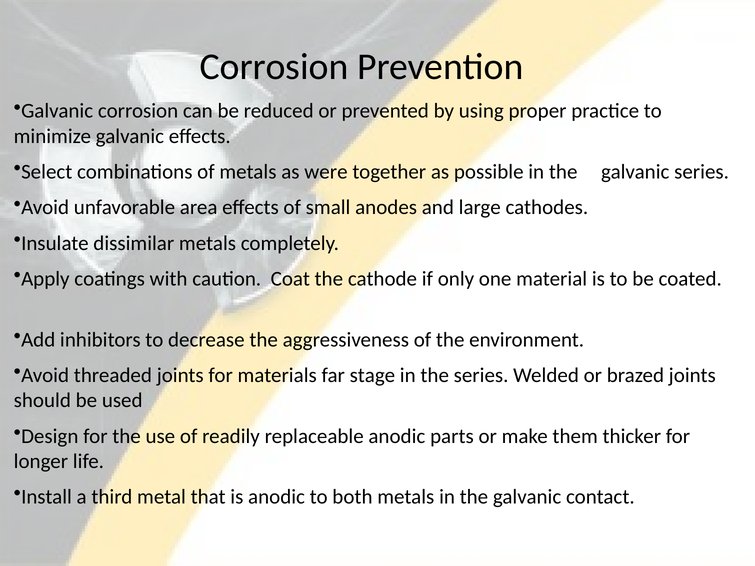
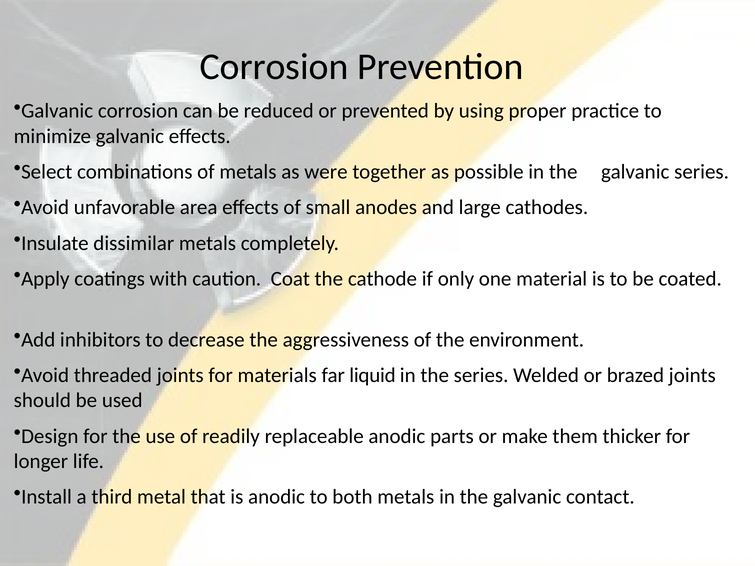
stage: stage -> liquid (373, 375)
